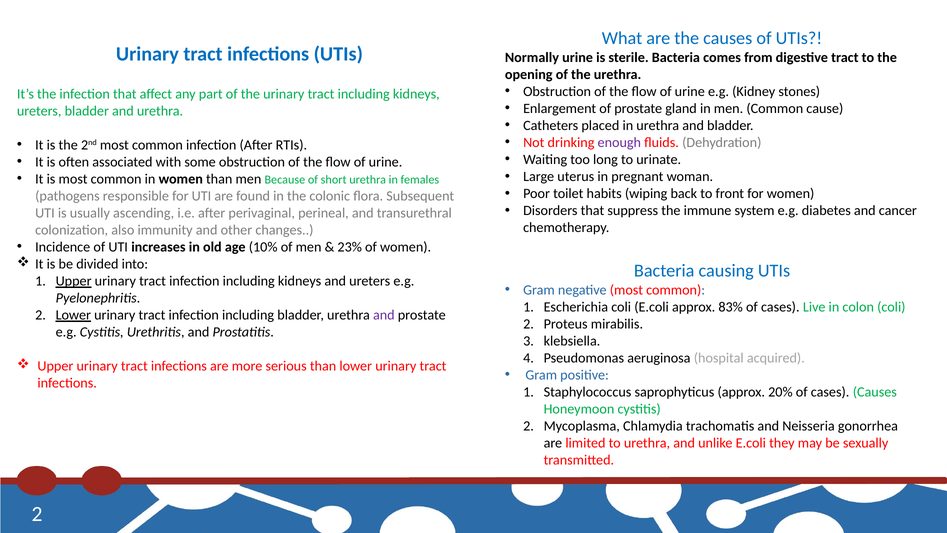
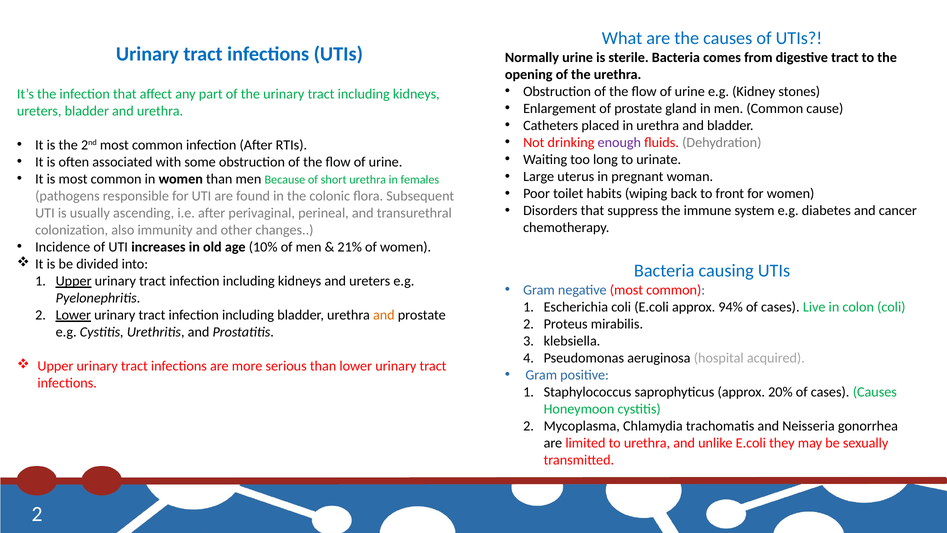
23%: 23% -> 21% (350, 247)
83%: 83% -> 94% (731, 307)
and colour: purple -> orange (384, 315)
